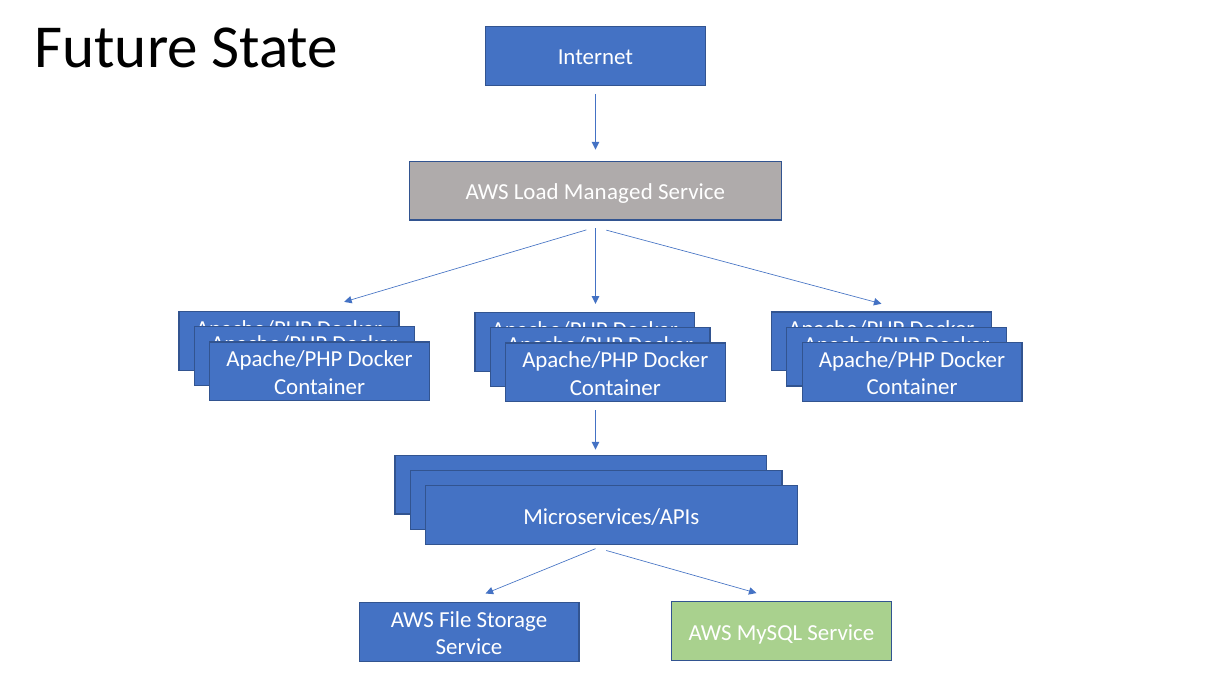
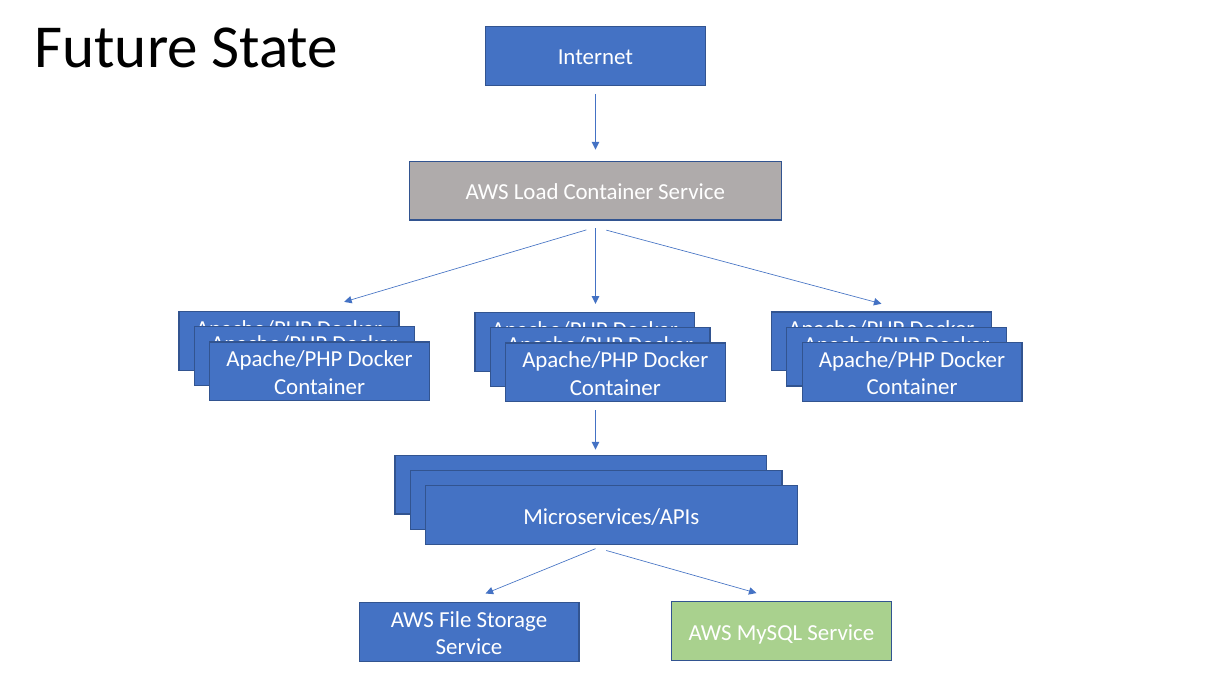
Load Managed: Managed -> Container (609, 192)
